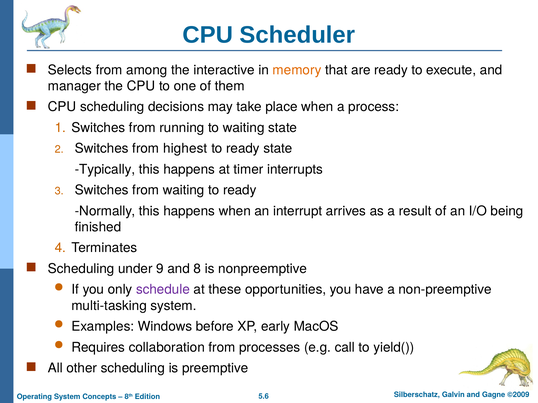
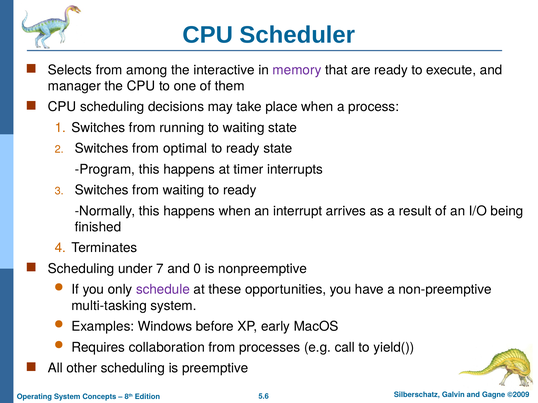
memory colour: orange -> purple (297, 70)
highest: highest -> optimal (185, 149)
Typically: Typically -> Program (105, 170)
9: 9 -> 7 (160, 269)
8: 8 -> 0 (197, 269)
